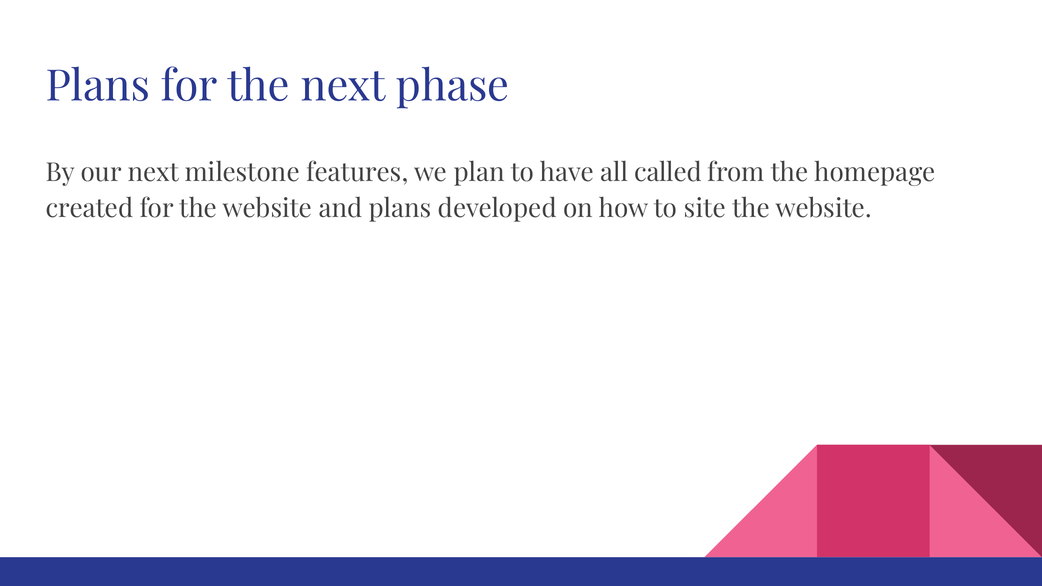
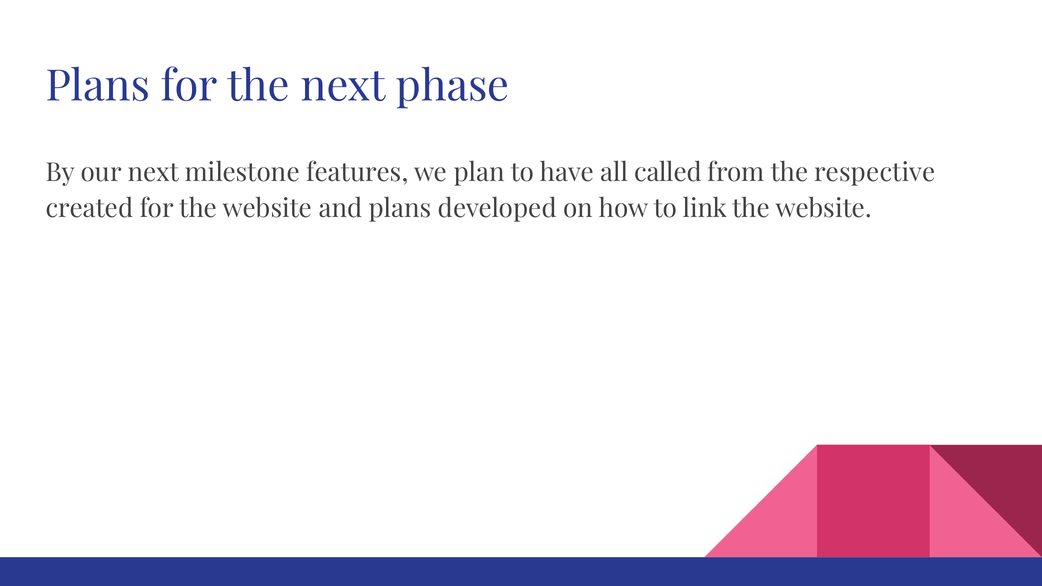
homepage: homepage -> respective (875, 173)
site: site -> link (705, 209)
